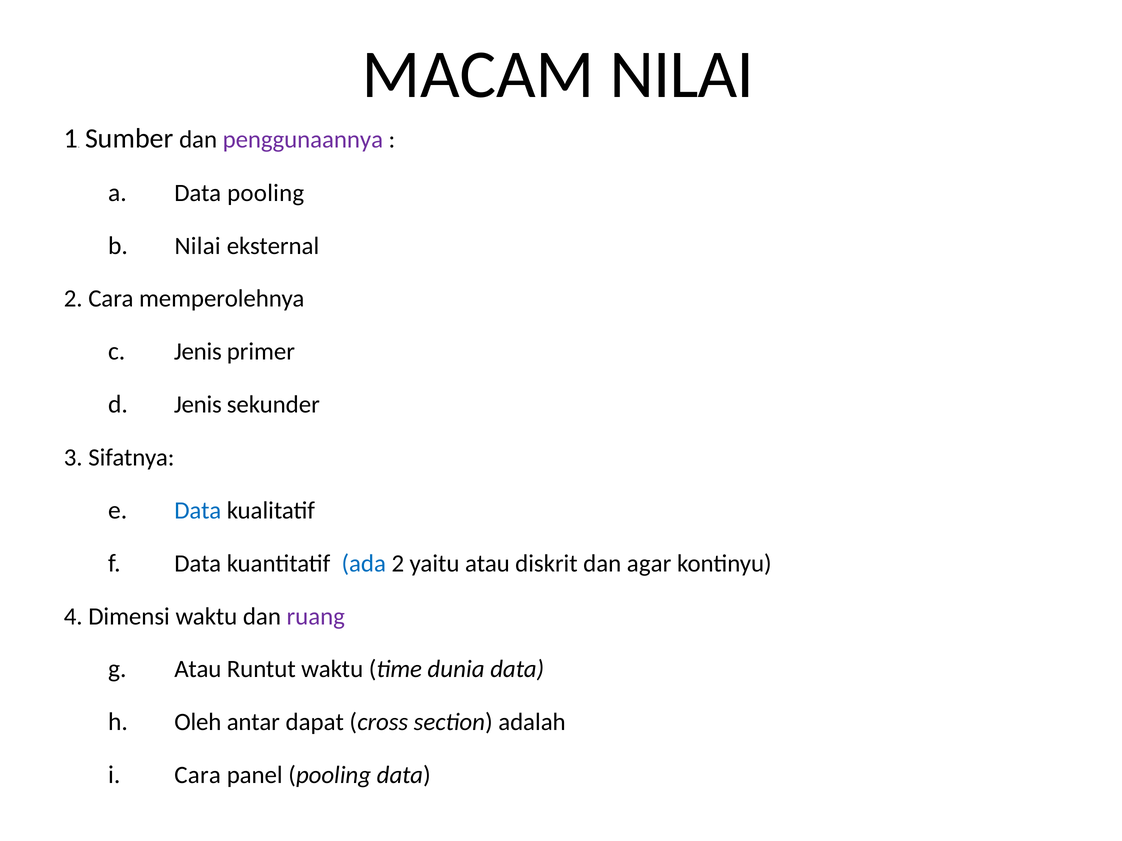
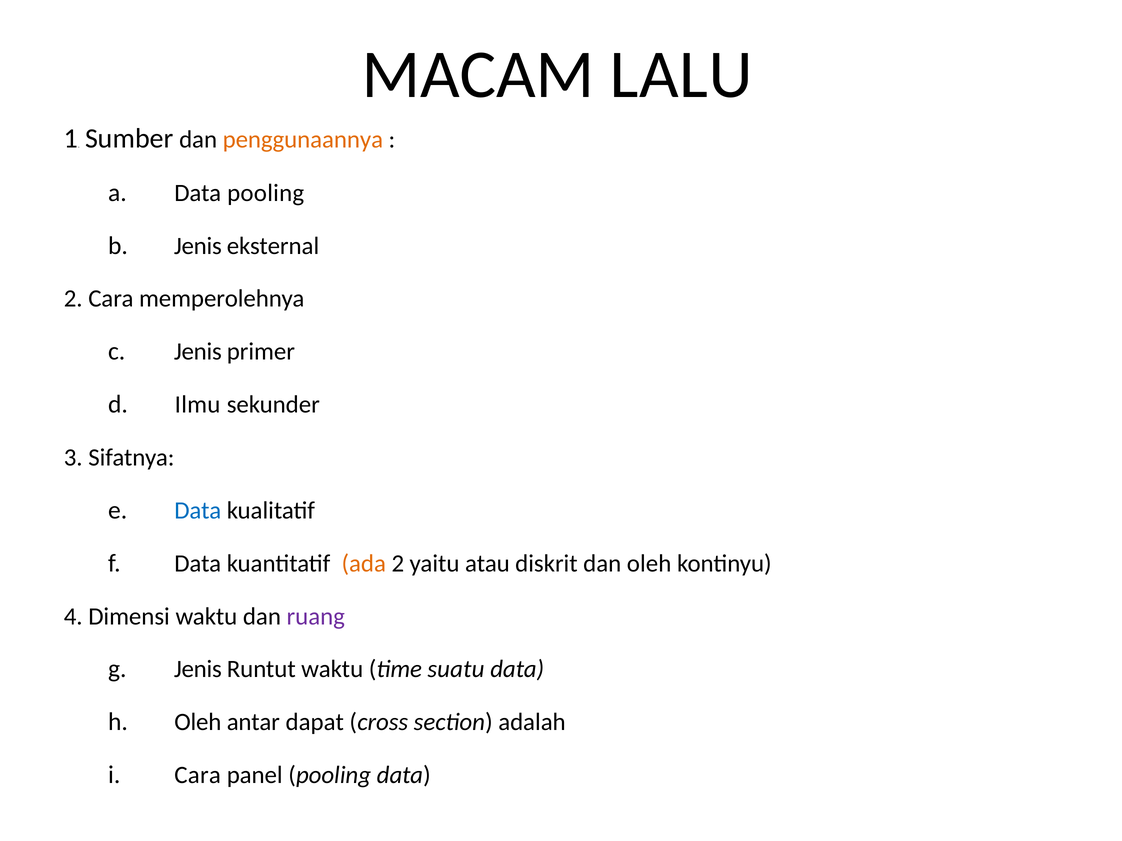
MACAM NILAI: NILAI -> LALU (681, 75)
penggunaannya colour: purple -> orange (303, 139)
Nilai: Nilai -> Jenis (198, 246)
Jenis: Jenis -> Ilmu (198, 405)
ada colour: blue -> orange (364, 564)
dan agar: agar -> oleh (649, 564)
Atau: Atau -> Jenis (198, 670)
dunia: dunia -> suatu (456, 670)
